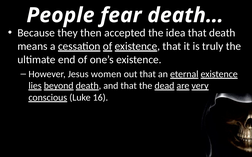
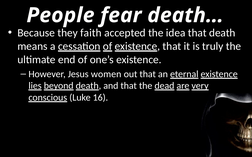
then: then -> faith (91, 33)
